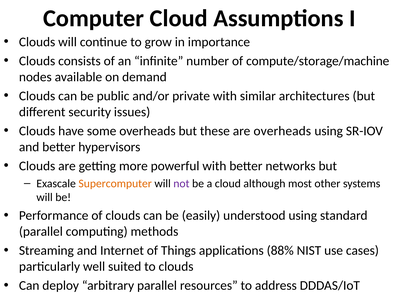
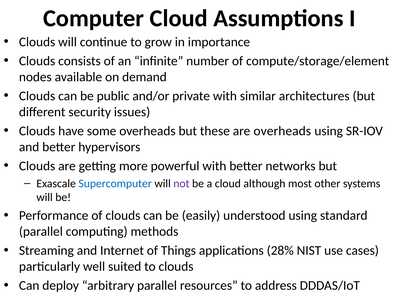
compute/storage/machine: compute/storage/machine -> compute/storage/element (318, 61)
Supercomputer colour: orange -> blue (115, 184)
88%: 88% -> 28% (280, 251)
